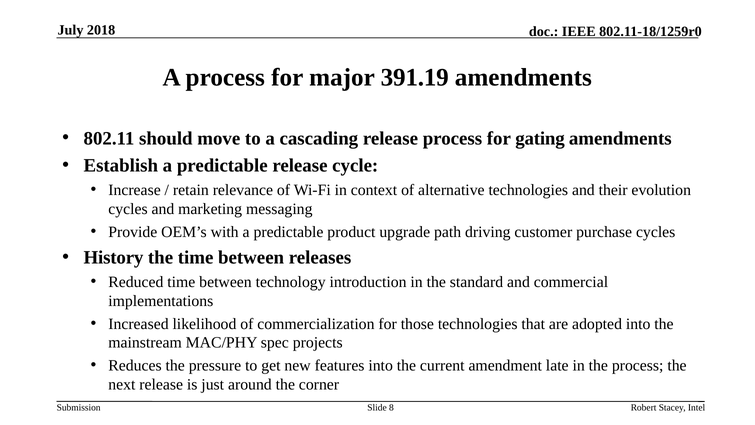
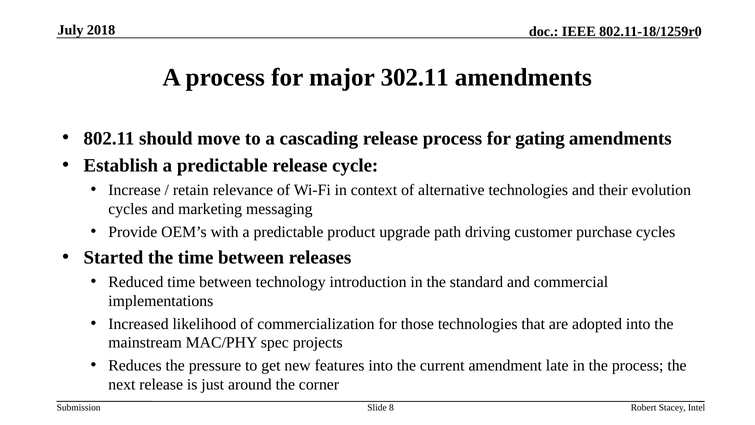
391.19: 391.19 -> 302.11 (415, 77)
History: History -> Started (113, 257)
